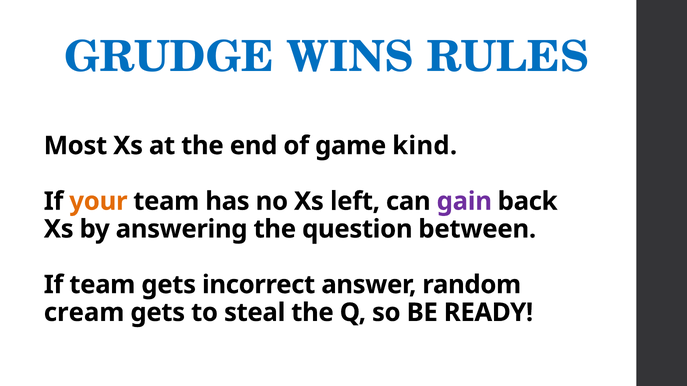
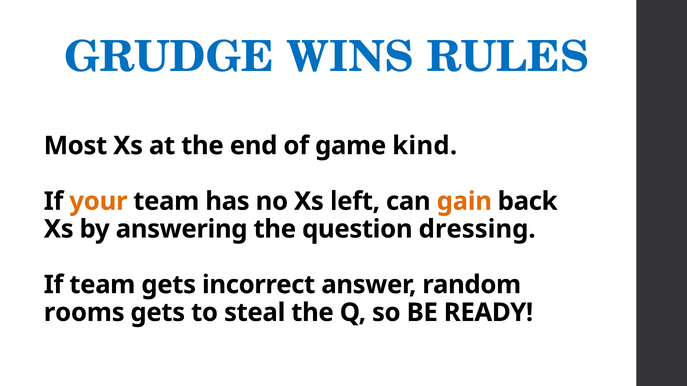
gain colour: purple -> orange (464, 202)
between: between -> dressing (477, 229)
cream: cream -> rooms (84, 313)
